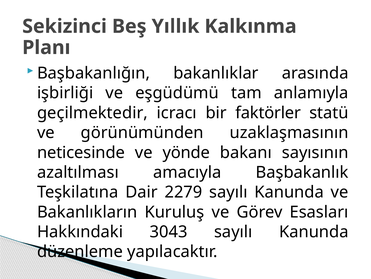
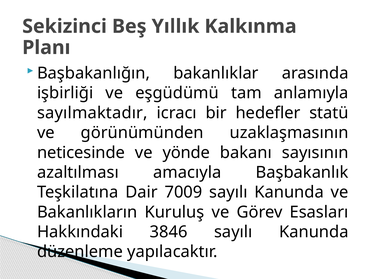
geçilmektedir: geçilmektedir -> sayılmaktadır (92, 113)
faktörler: faktörler -> hedefler (268, 113)
2279: 2279 -> 7009 (183, 192)
3043: 3043 -> 3846 (169, 231)
